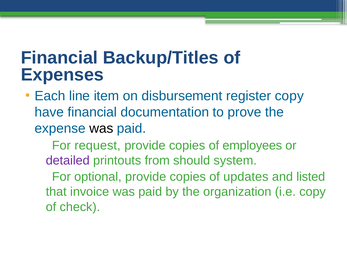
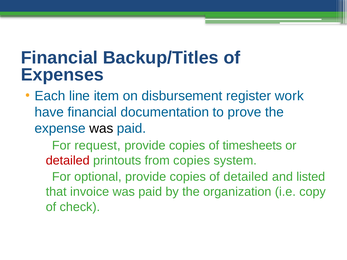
register copy: copy -> work (289, 96)
employees: employees -> timesheets (252, 146)
detailed colour: purple -> red (68, 161)
from should: should -> copies (192, 161)
of updates: updates -> detailed (246, 177)
